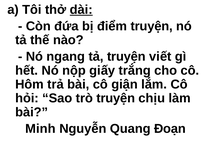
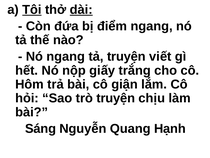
Tôi underline: none -> present (32, 10)
điểm truyện: truyện -> ngang (152, 26)
Minh: Minh -> Sáng (41, 128)
Đoạn: Đoạn -> Hạnh (170, 128)
